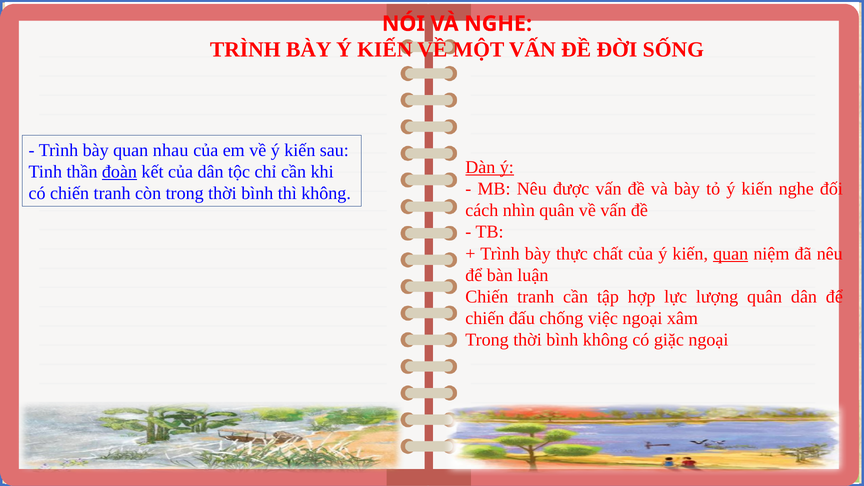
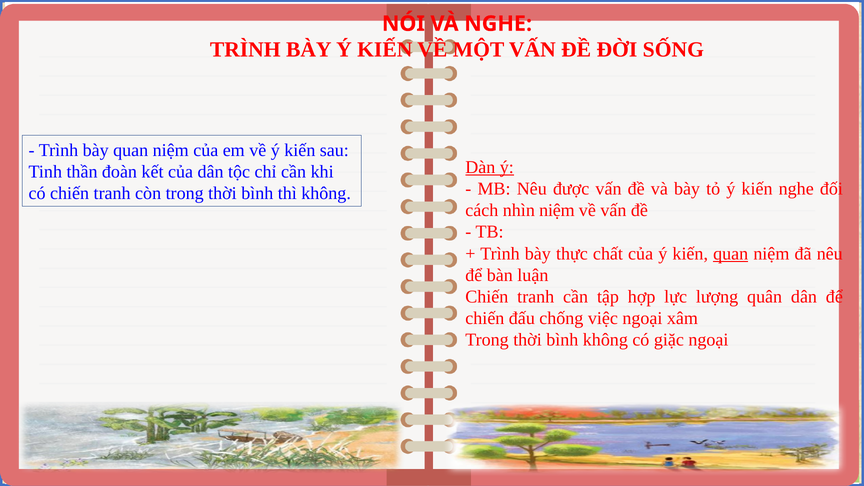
bày quan nhau: nhau -> niệm (171, 150)
đoàn underline: present -> none (119, 172)
nhìn quân: quân -> niệm (557, 210)
